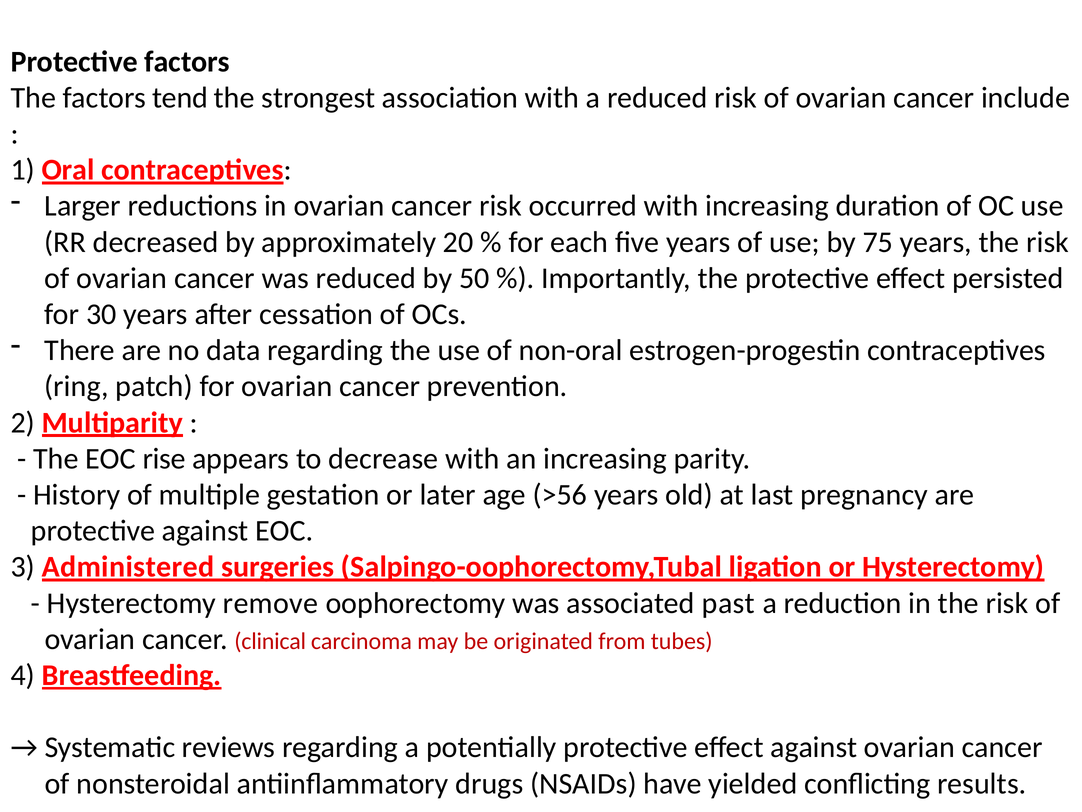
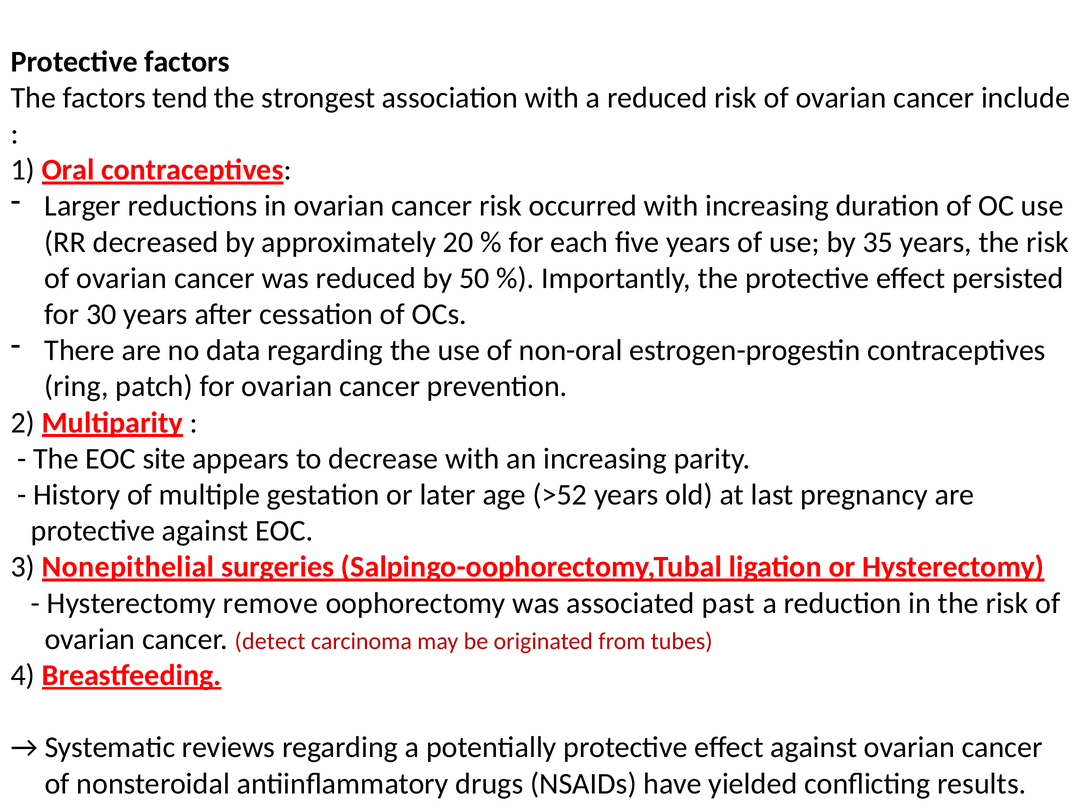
75: 75 -> 35 (878, 242)
rise: rise -> site (164, 458)
>56: >56 -> >52 (560, 495)
Administered: Administered -> Nonepithelial (128, 567)
clinical: clinical -> detect (270, 641)
